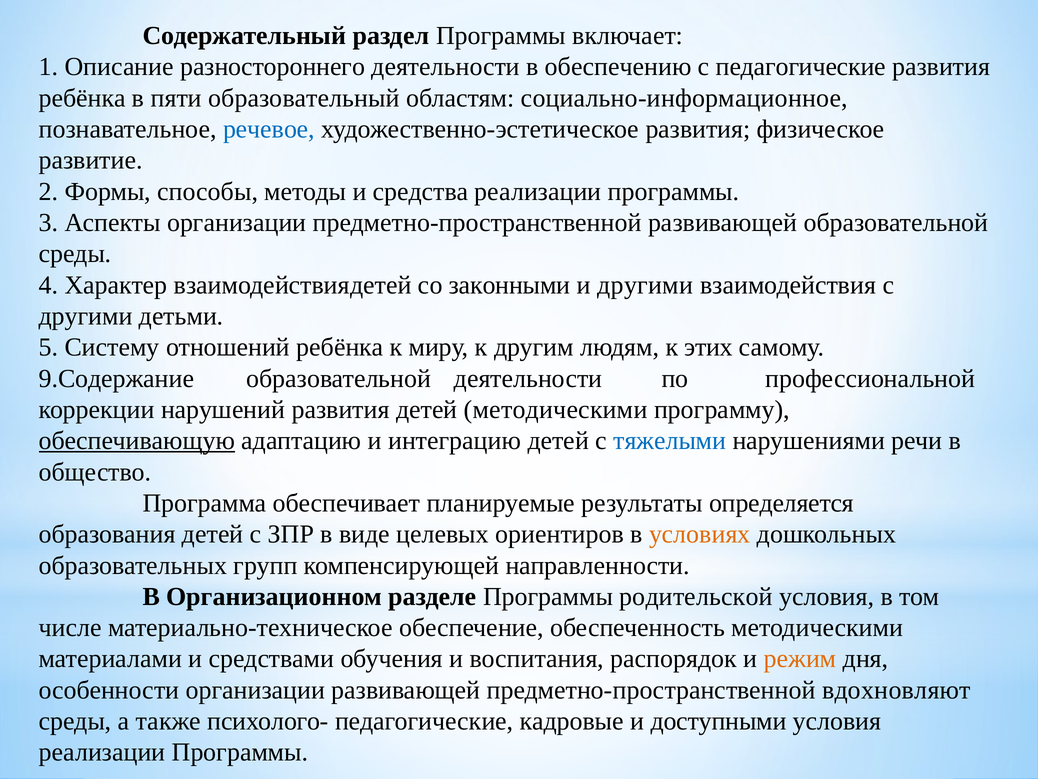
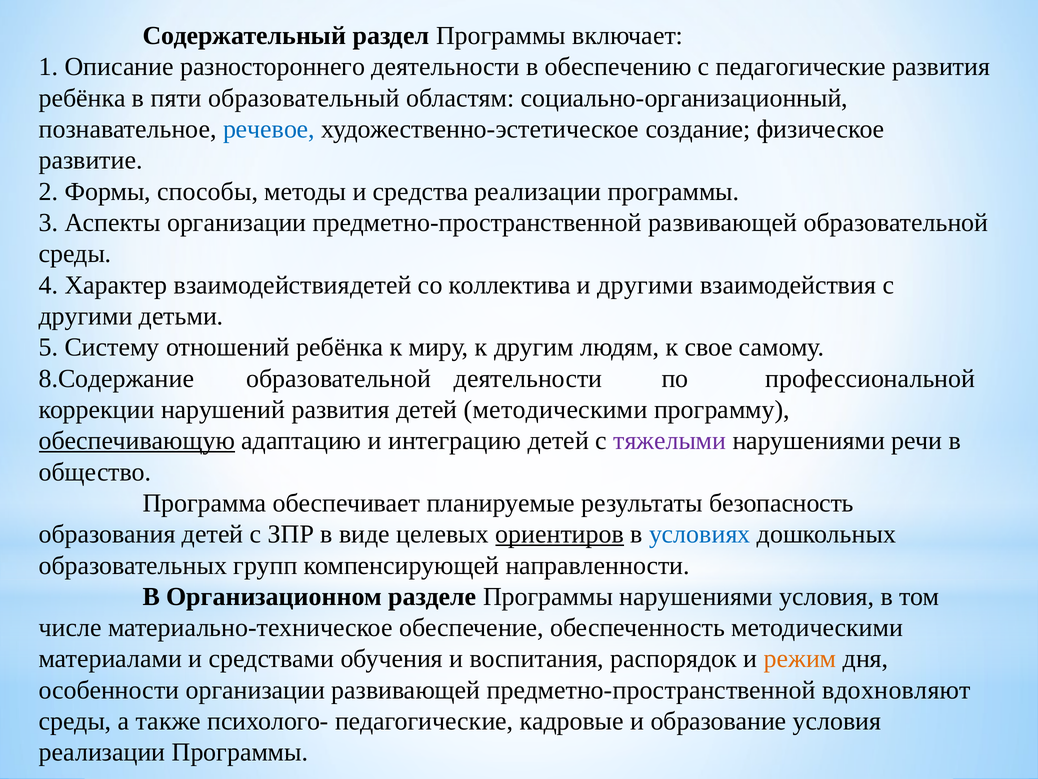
социально-информационное: социально-информационное -> социально-организационный (684, 98)
художественно-эстетическое развития: развития -> создание (698, 129)
законными: законными -> коллектива (510, 285)
этих: этих -> свое (709, 347)
9.Содержание: 9.Содержание -> 8.Содержание (116, 378)
тяжелыми colour: blue -> purple (670, 441)
определяется: определяется -> безопасность (781, 503)
ориентиров underline: none -> present (560, 534)
условиях colour: orange -> blue (700, 534)
Программы родительской: родительской -> нарушениями (696, 596)
доступными: доступными -> образование (718, 721)
